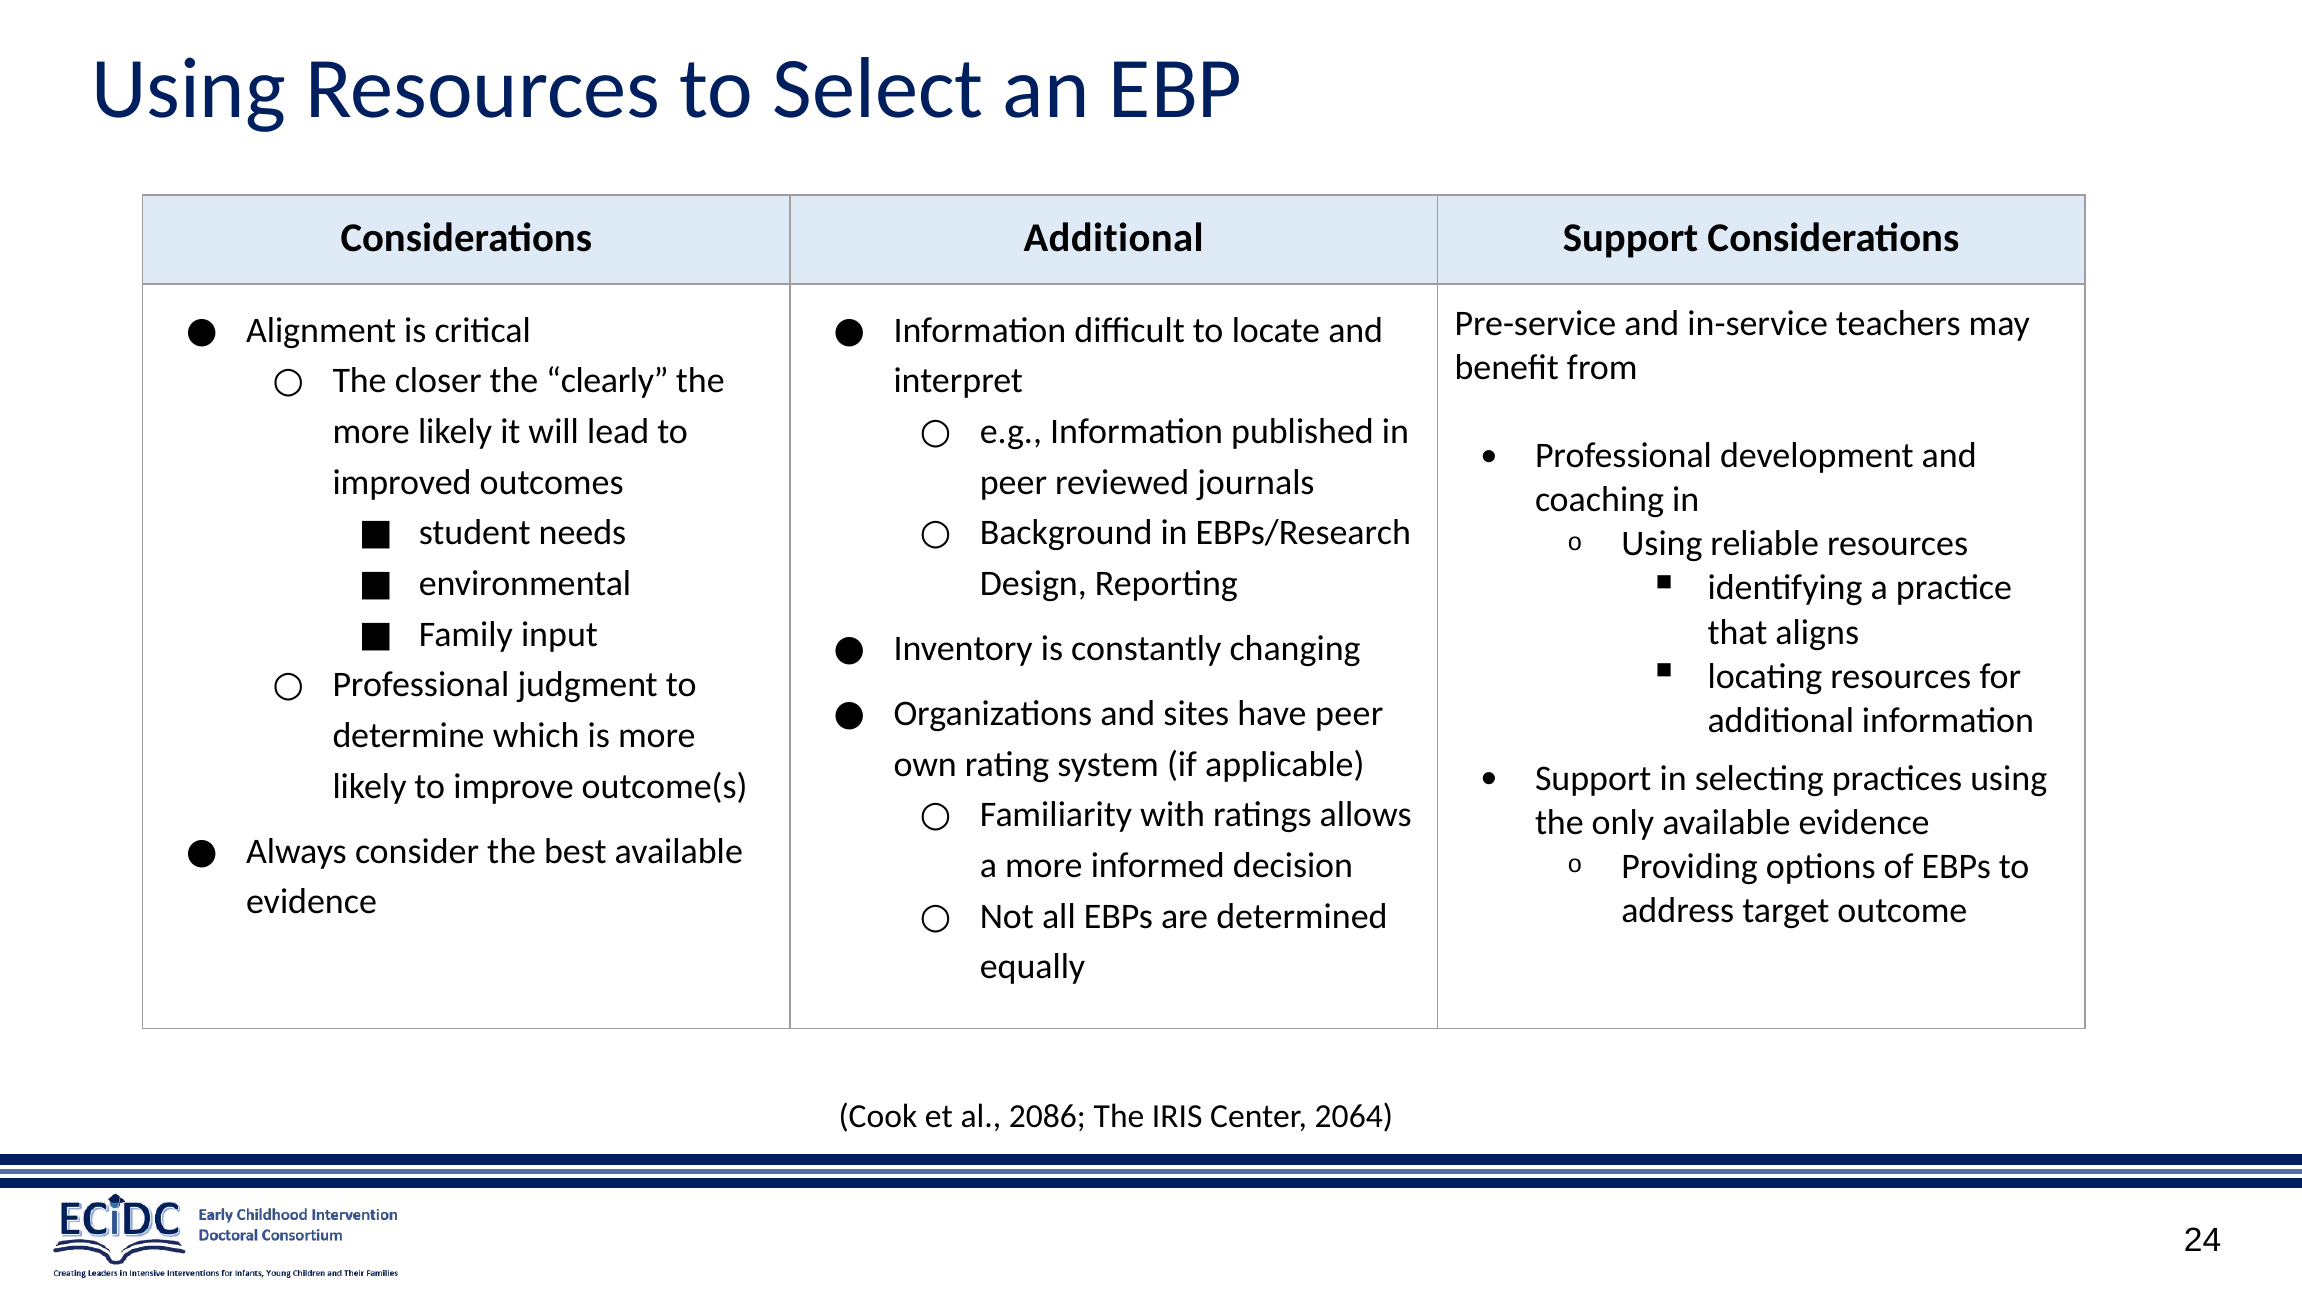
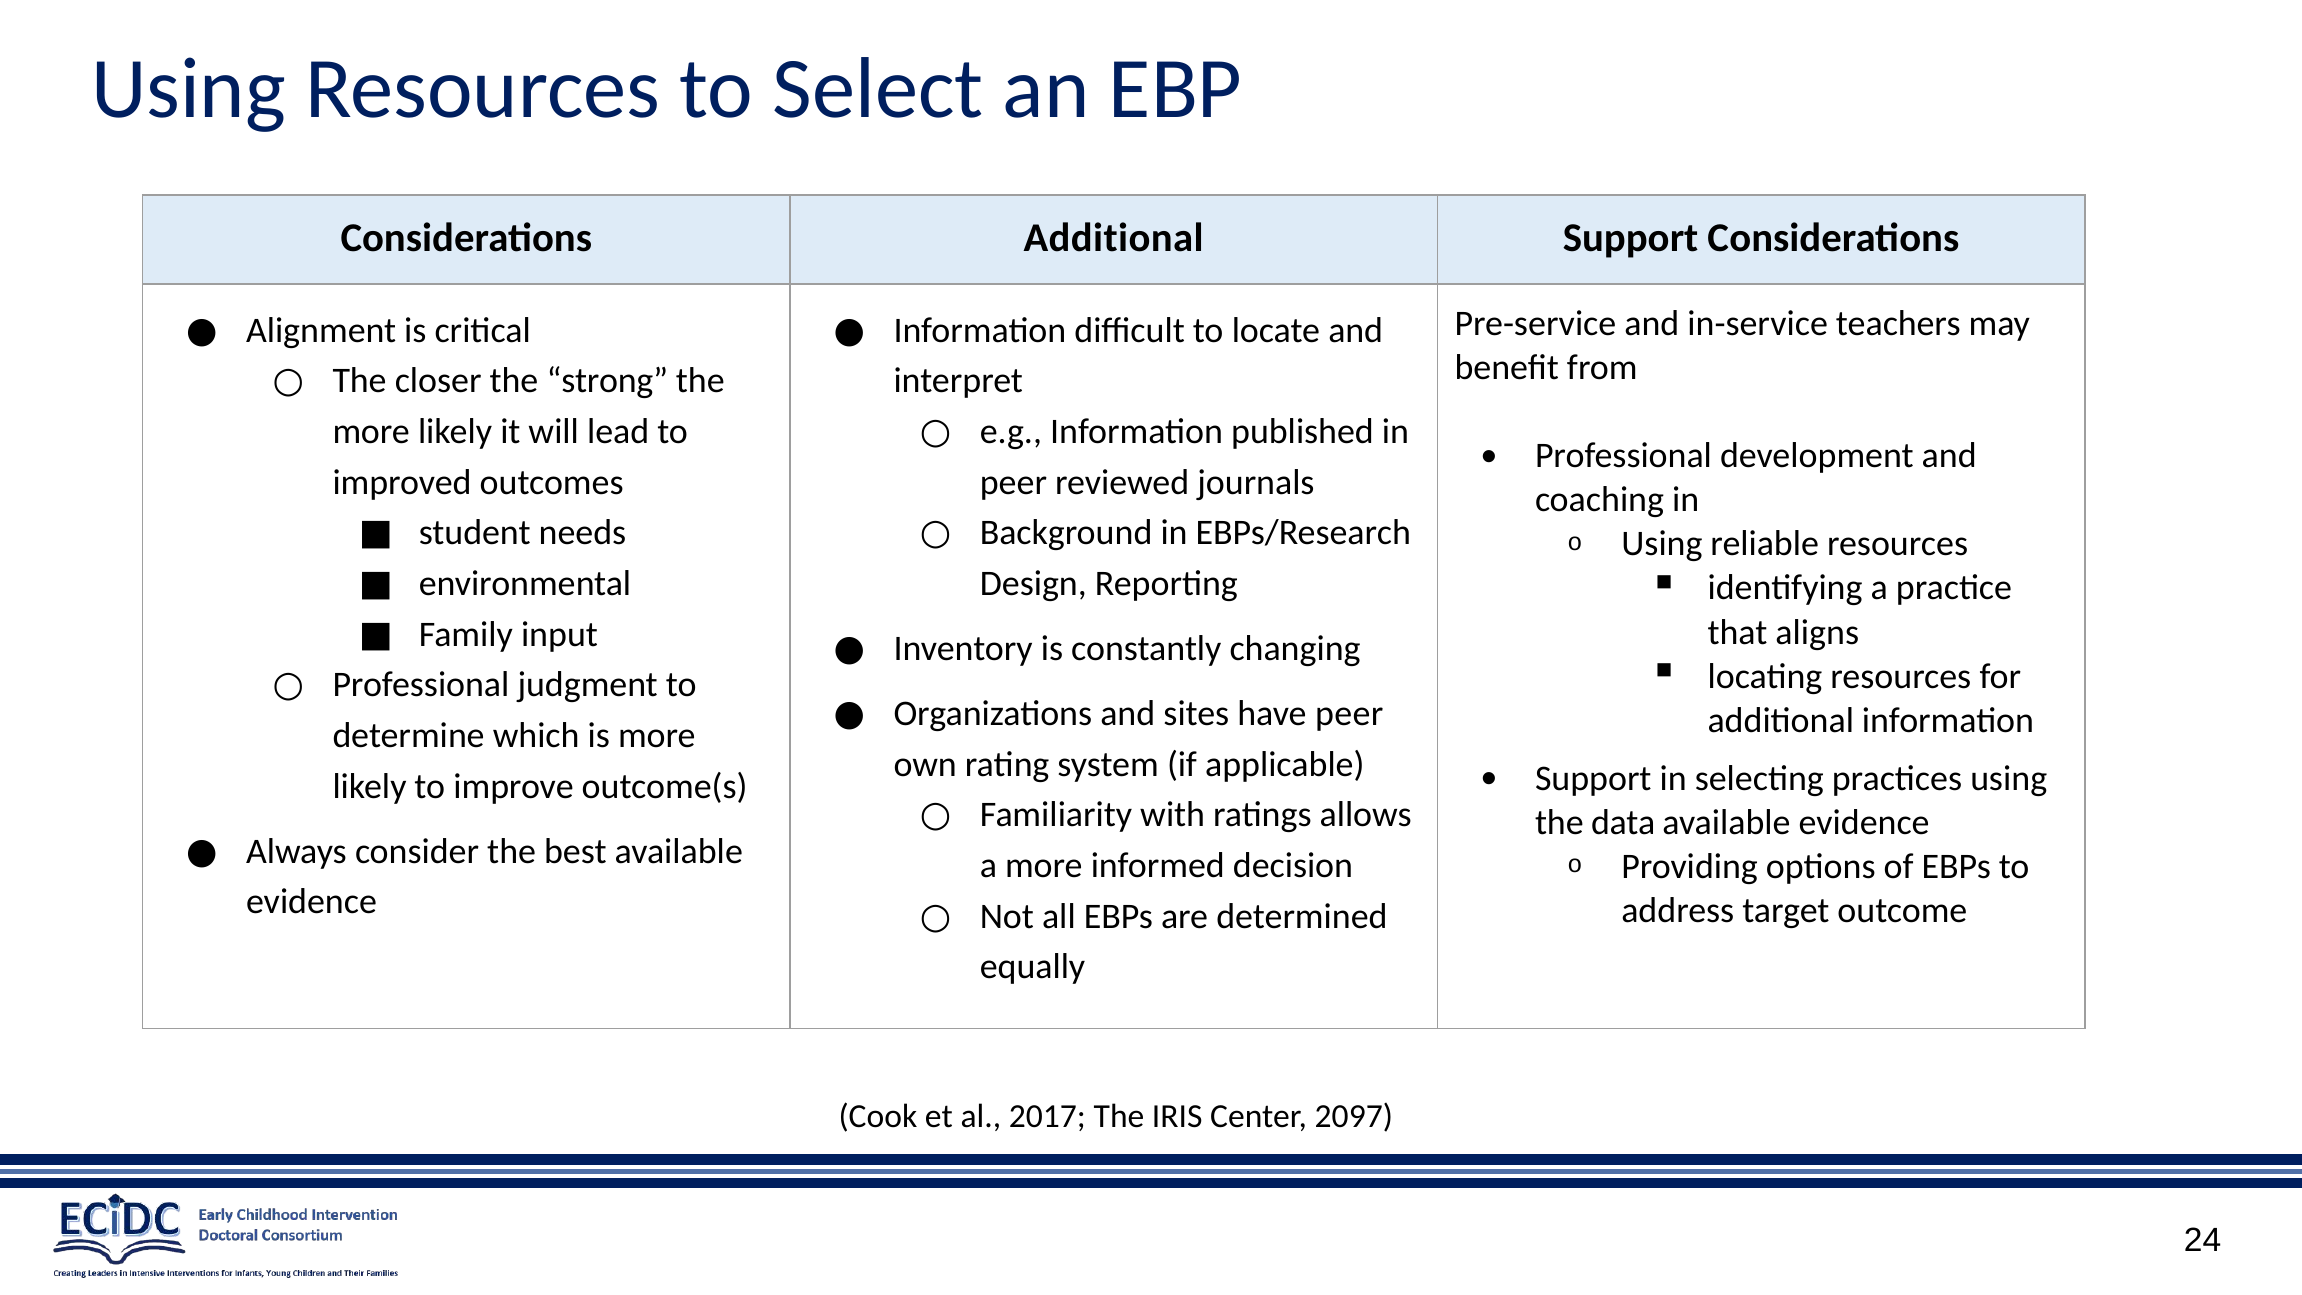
clearly: clearly -> strong (607, 381)
only: only -> data (1623, 823)
2086: 2086 -> 2017 (1047, 1116)
2064: 2064 -> 2097 (1354, 1116)
